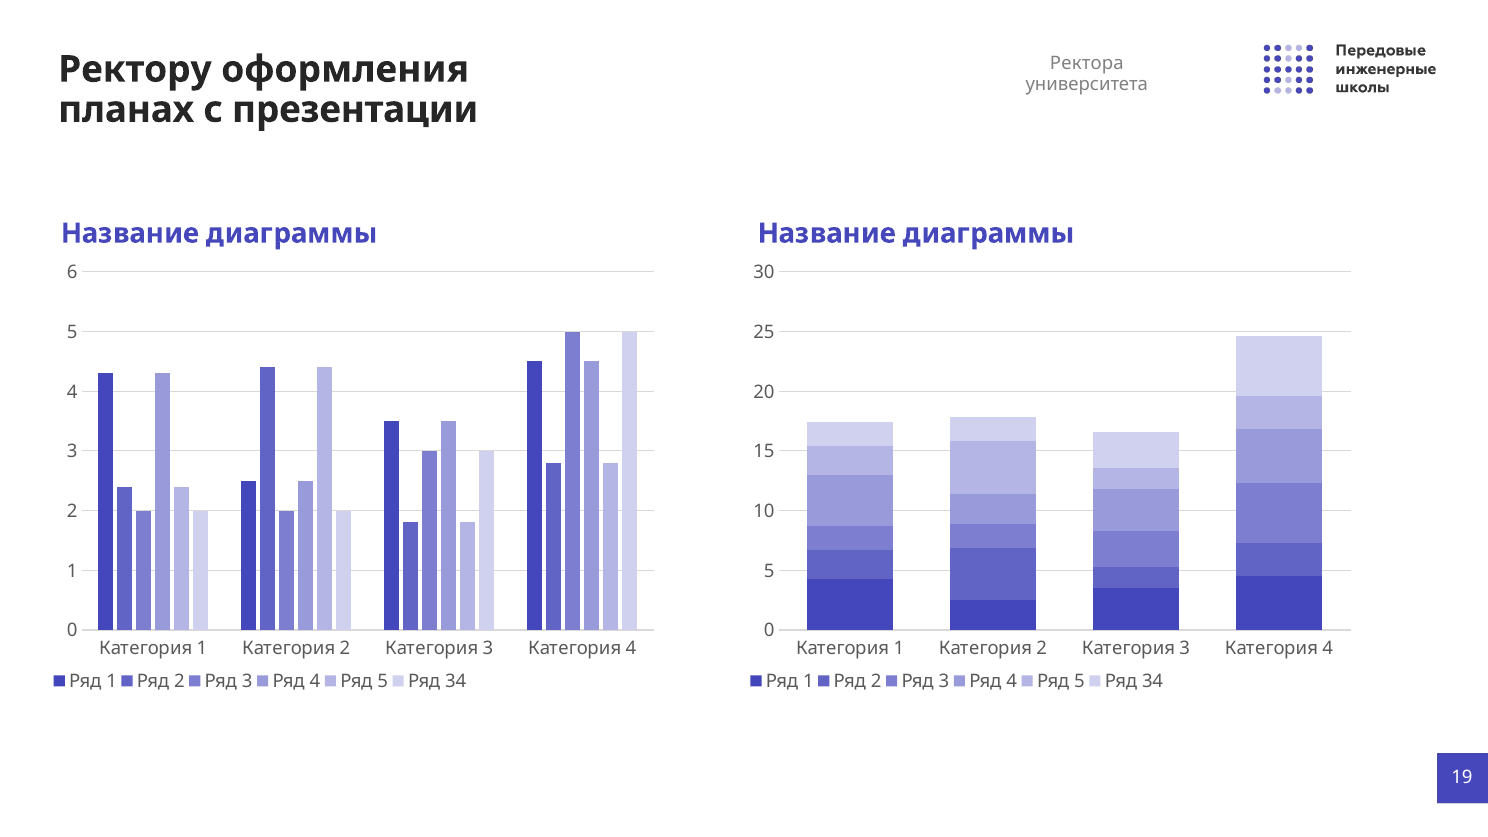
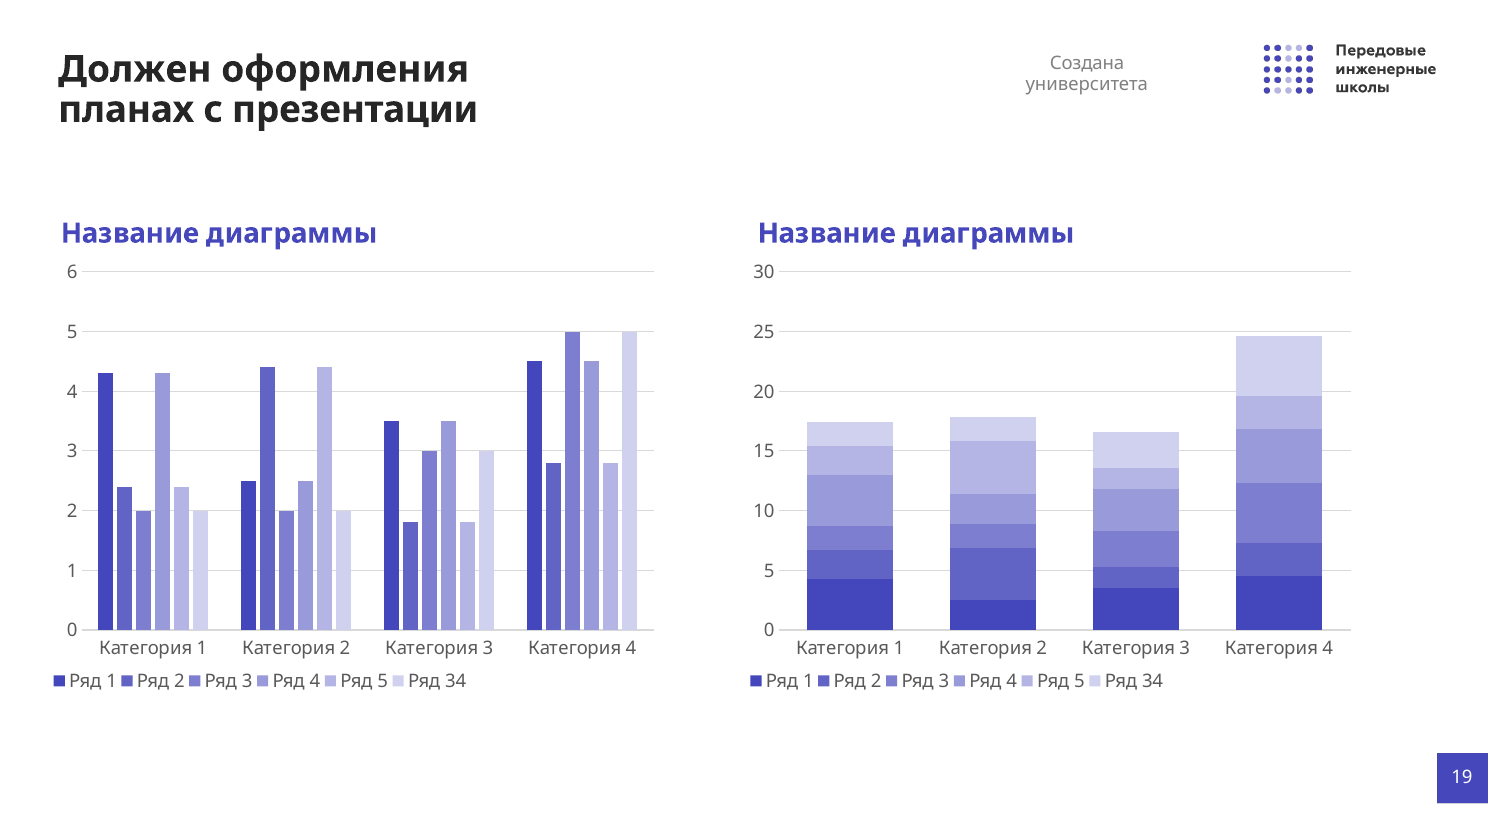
Ректора: Ректора -> Создана (1087, 64)
Ректору: Ректору -> Должен (135, 69)
